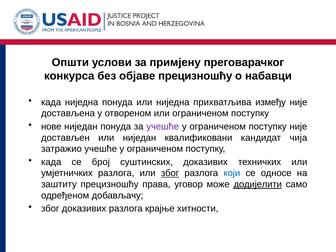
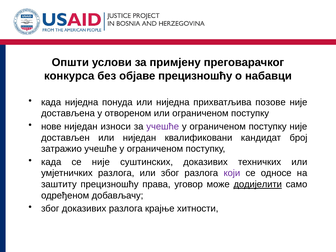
између: између -> позове (271, 102)
ниједан понуда: понуда -> износи (116, 126)
чија: чија -> број (298, 138)
се број: број -> није (101, 162)
због underline: present -> none (170, 173)
који colour: blue -> purple (232, 173)
